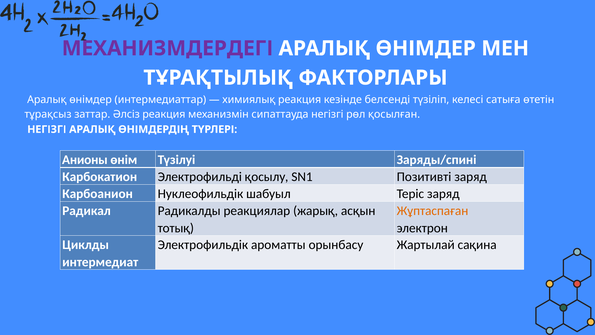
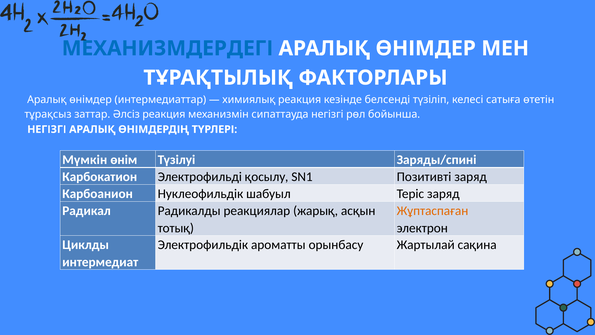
МЕХАНИЗМДЕРДЕГІ colour: purple -> blue (167, 48)
қосылған: қосылған -> бойынша (394, 114)
Анионы: Анионы -> Мүмкін (85, 160)
